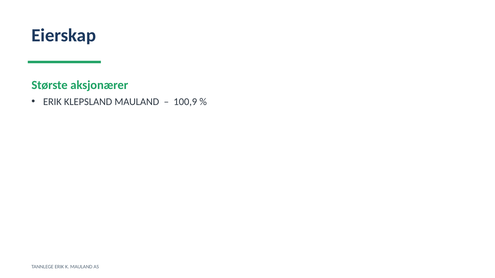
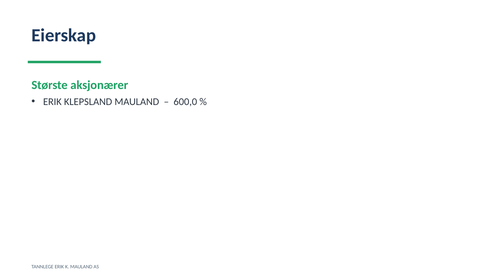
100,9: 100,9 -> 600,0 (185, 102)
